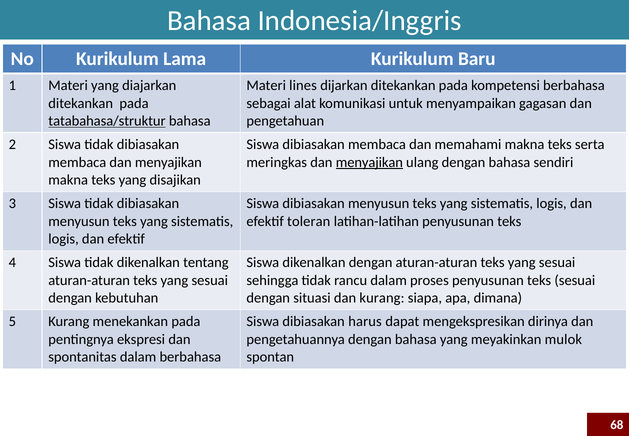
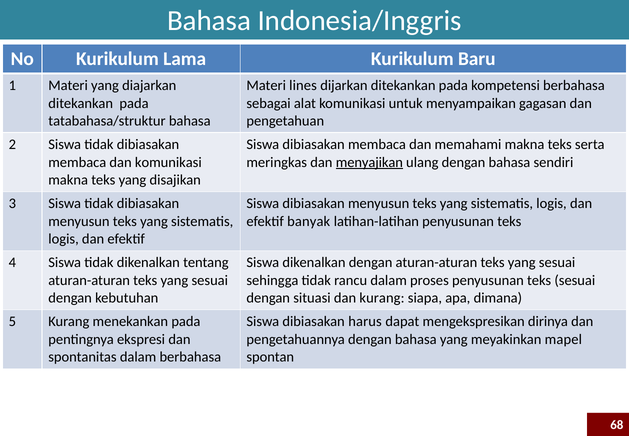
tatabahasa/struktur underline: present -> none (107, 121)
membaca dan menyajikan: menyajikan -> komunikasi (168, 162)
toleran: toleran -> banyak (309, 221)
mulok: mulok -> mapel (563, 339)
